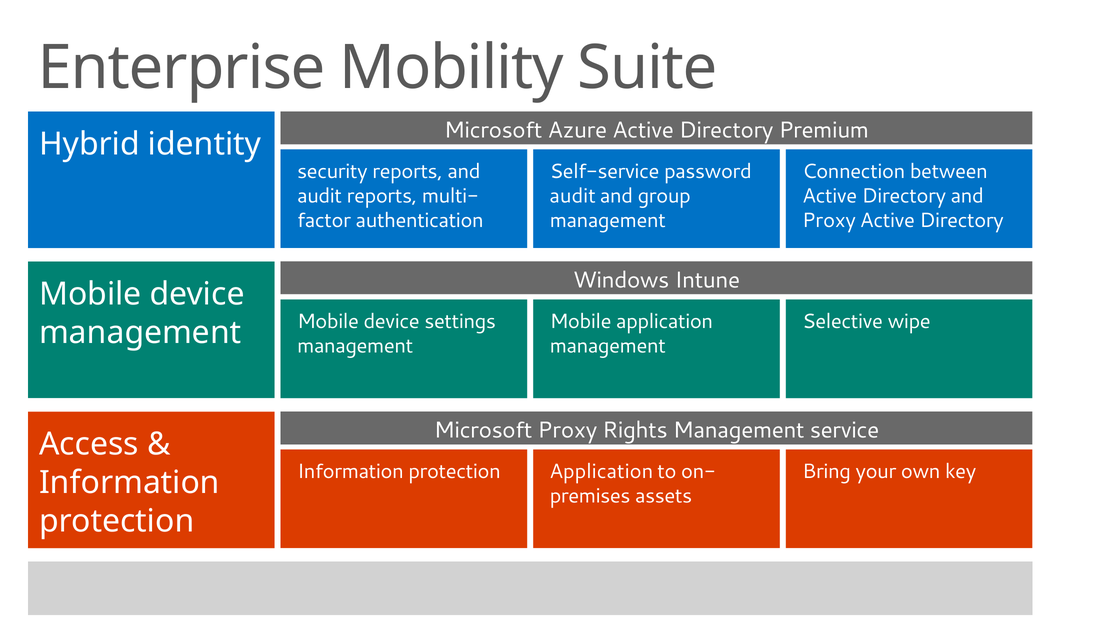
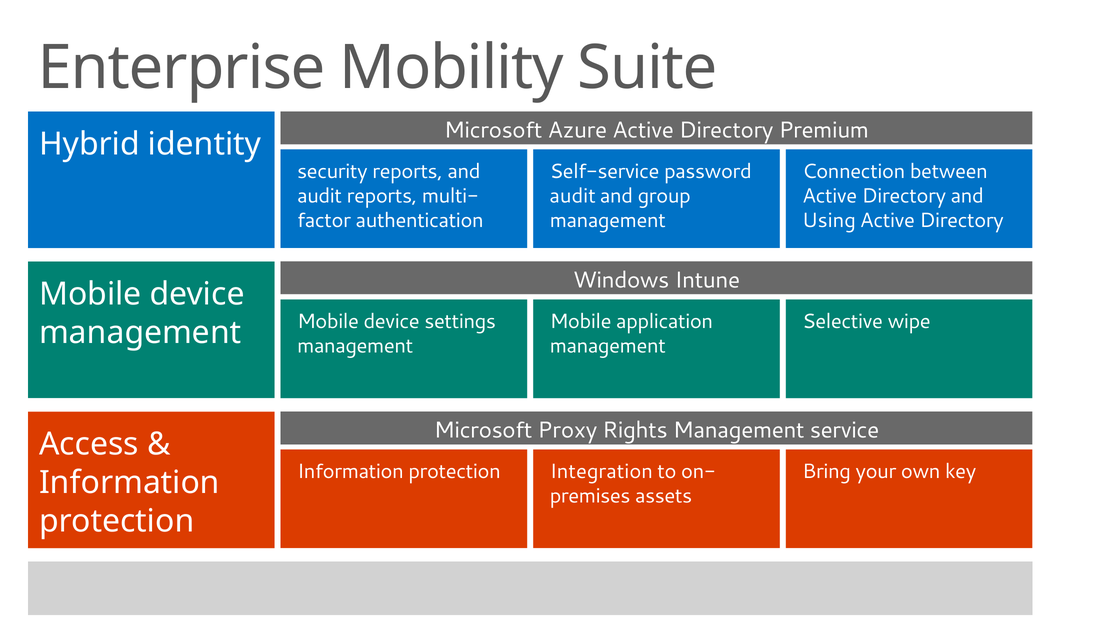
Proxy: Proxy -> Using (829, 221)
protection Application: Application -> Integration (601, 471)
